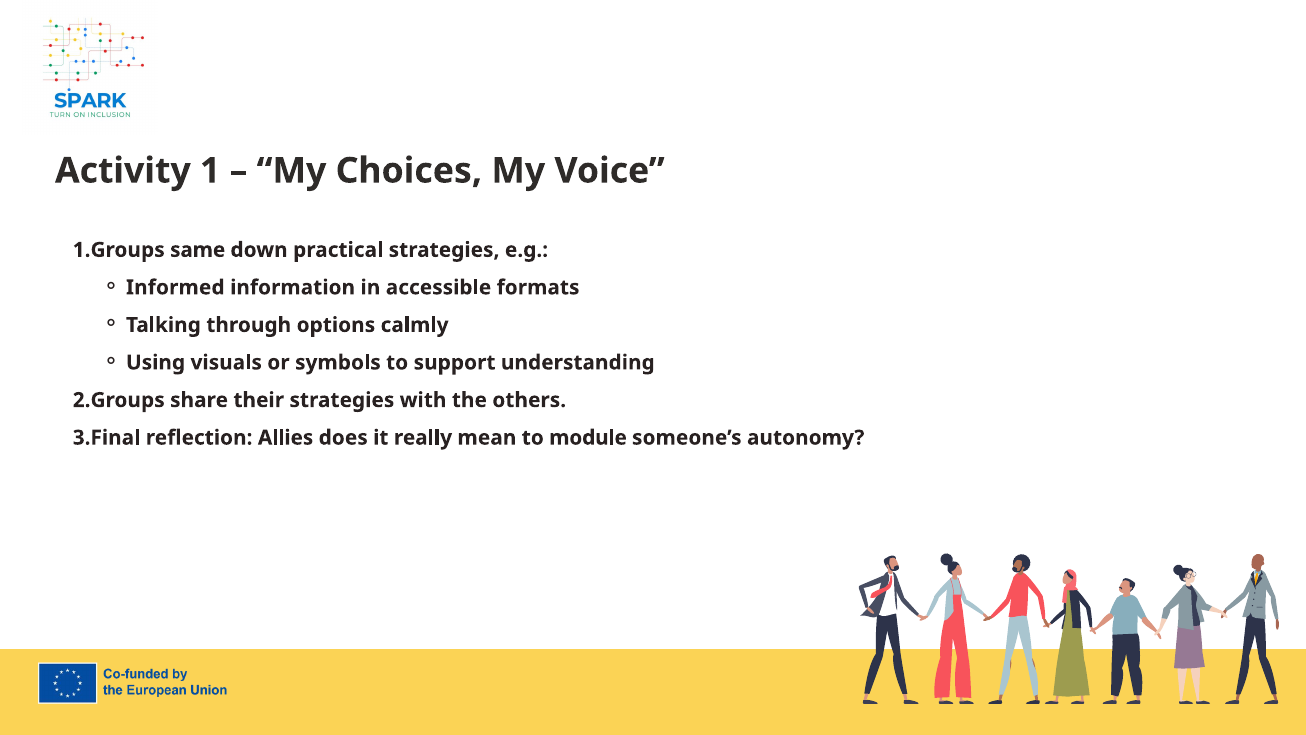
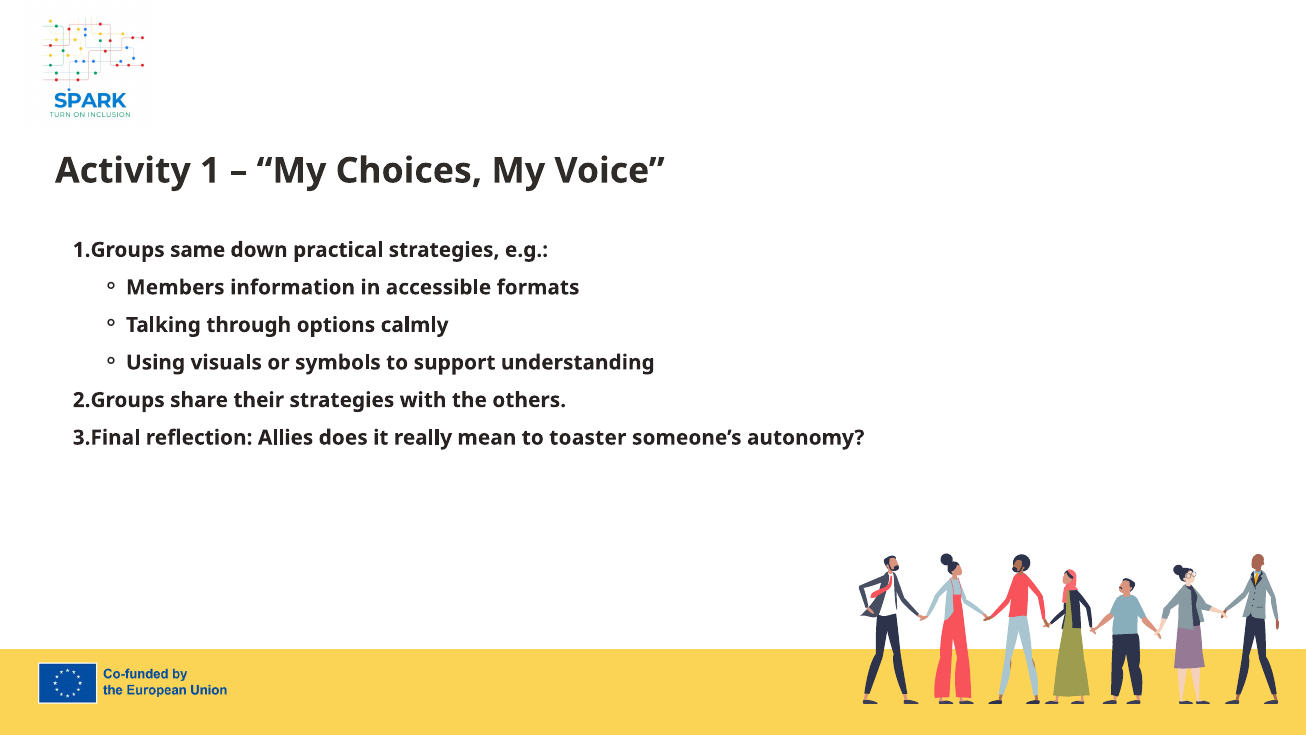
Informed: Informed -> Members (175, 287)
module: module -> toaster (588, 437)
